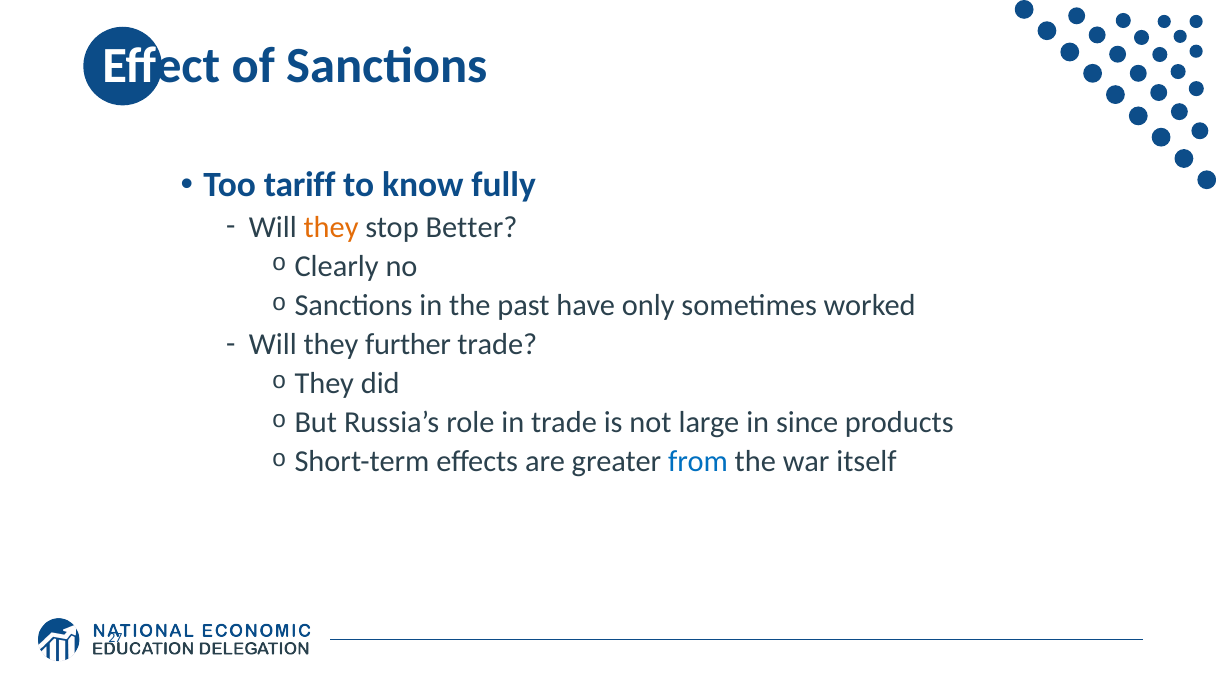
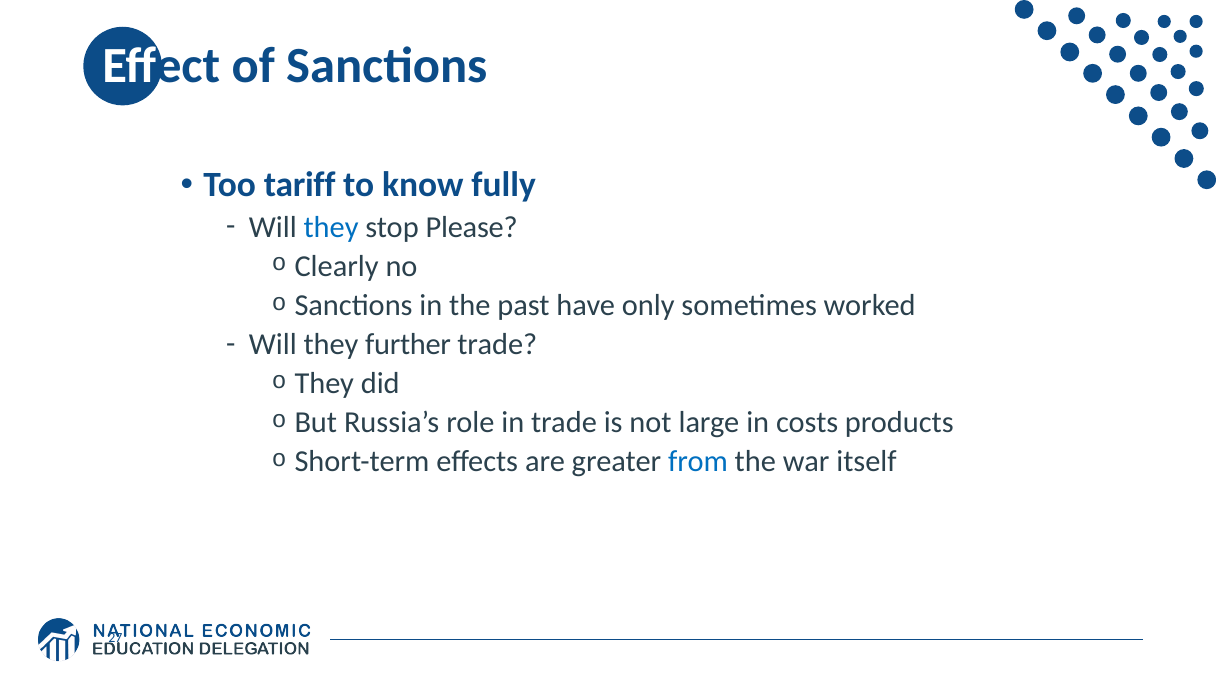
they colour: orange -> blue (331, 227)
Better: Better -> Please (472, 227)
since: since -> costs (807, 423)
